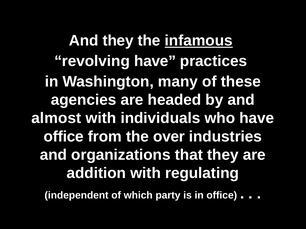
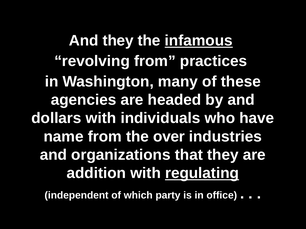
revolving have: have -> from (155, 61)
almost: almost -> dollars (56, 118)
office: office -> name (64, 137)
regulating underline: none -> present (202, 174)
